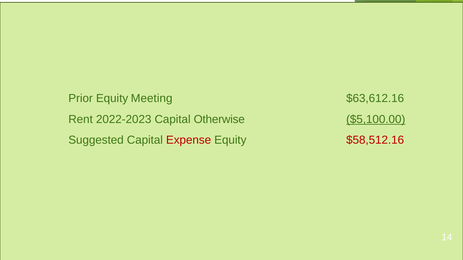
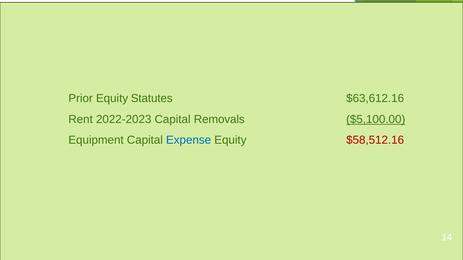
Meeting: Meeting -> Statutes (152, 99)
Otherwise: Otherwise -> Removals (219, 119)
Suggested: Suggested -> Equipment (96, 140)
Expense colour: red -> blue (189, 140)
